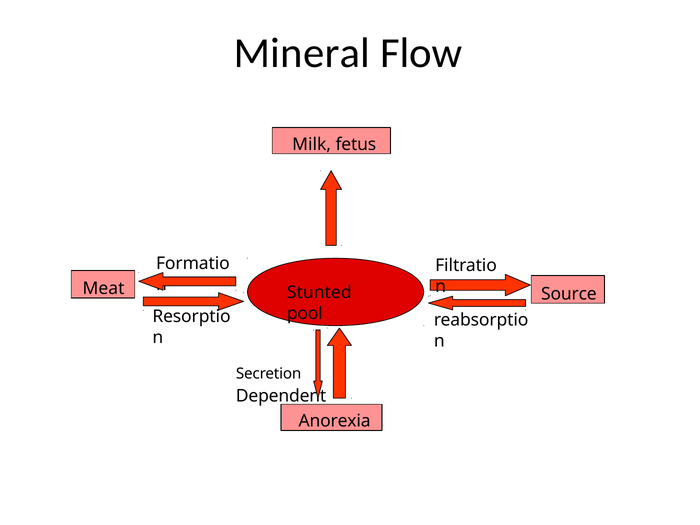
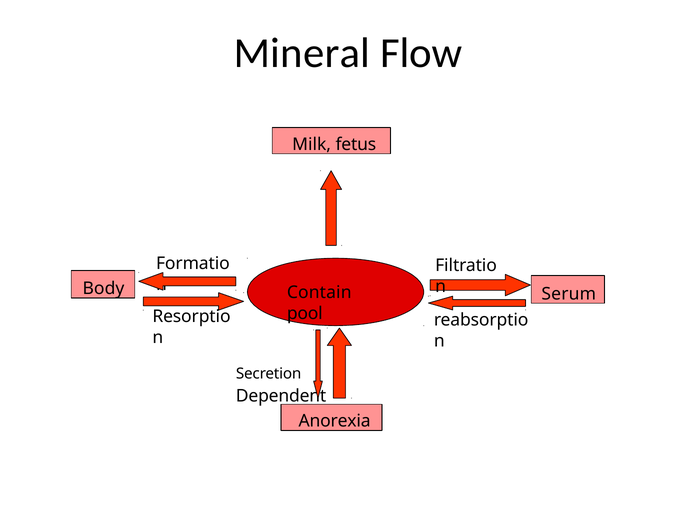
Meat: Meat -> Body (103, 289)
Stunted: Stunted -> Contain (319, 293)
Source: Source -> Serum (569, 294)
